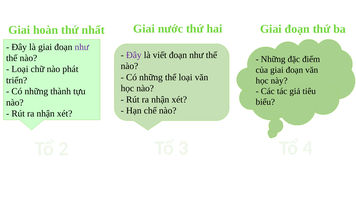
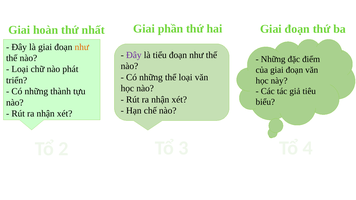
nước: nước -> phần (171, 29)
như colour: purple -> orange (82, 47)
viết: viết -> tiểu (160, 55)
